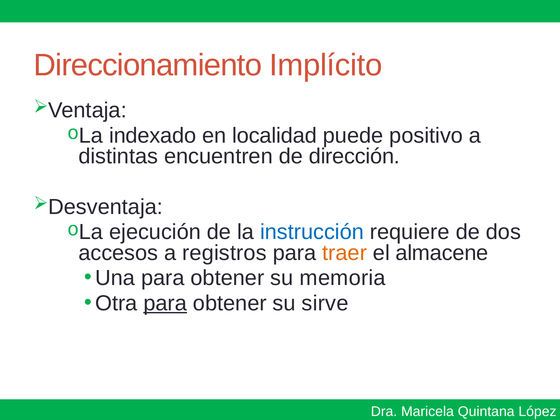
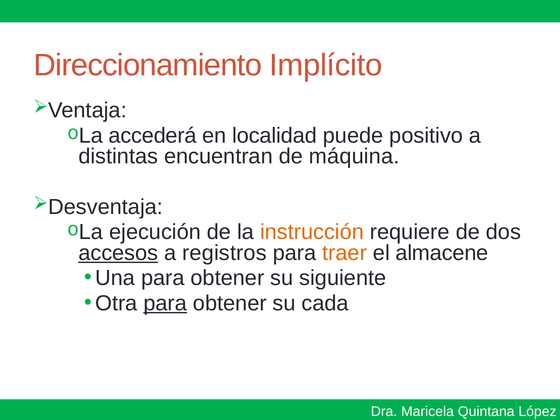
indexado: indexado -> accederá (153, 136)
encuentren: encuentren -> encuentran (218, 156)
dirección: dirección -> máquina (354, 156)
instrucción colour: blue -> orange (312, 232)
accesos underline: none -> present (118, 253)
memoria: memoria -> siguiente (343, 278)
sirve: sirve -> cada (325, 303)
